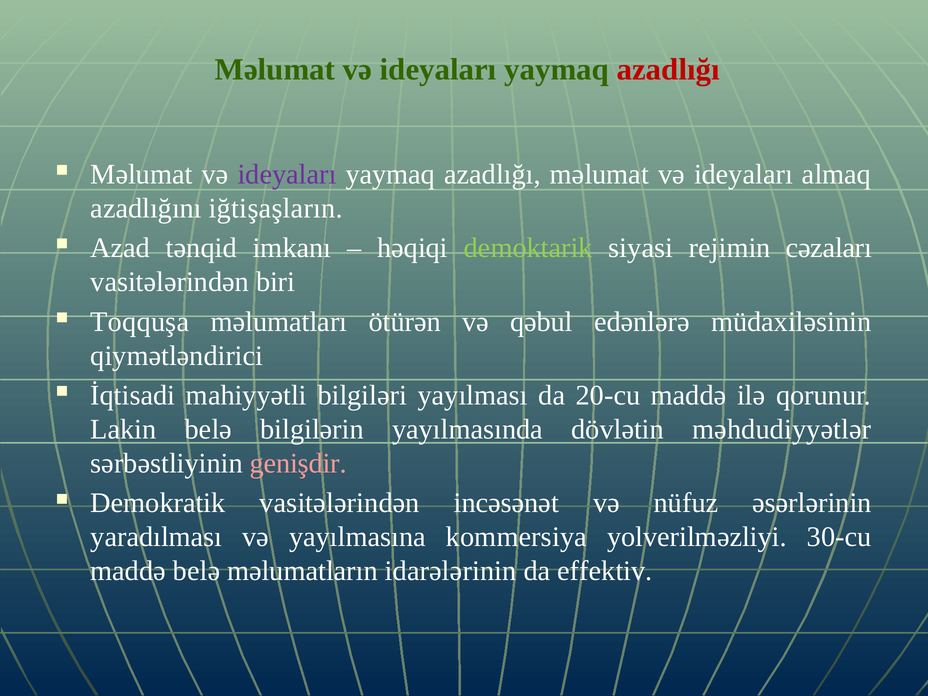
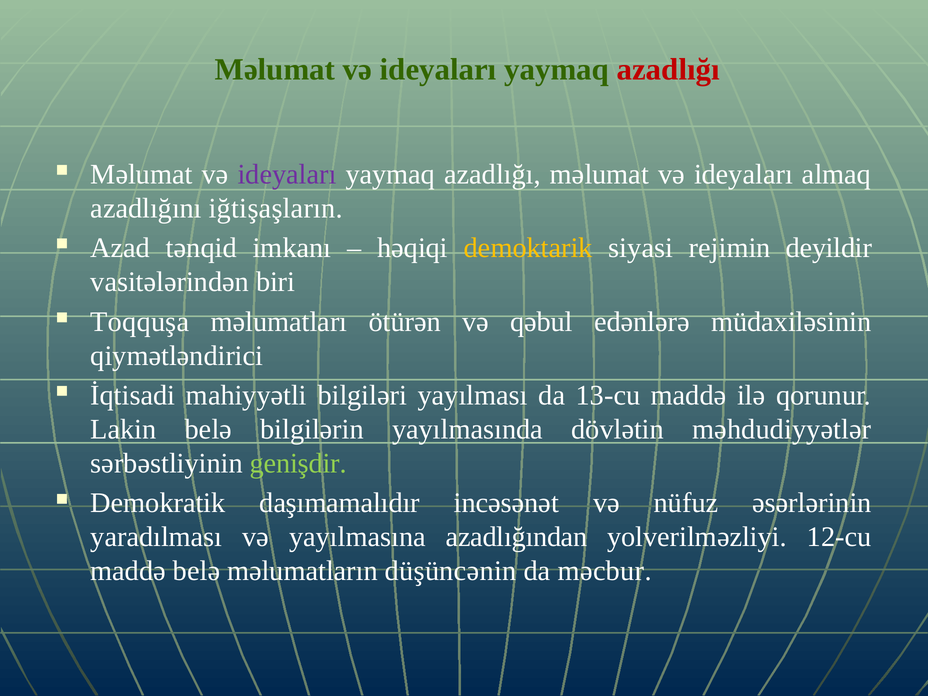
demoktarik colour: light green -> yellow (528, 248)
cəzaları: cəzaları -> deyildir (829, 248)
20-cu: 20-cu -> 13-cu (608, 395)
genişdir colour: pink -> light green (298, 463)
Demokratik vasitələrindən: vasitələrindən -> daşımamalıdır (340, 503)
kommersiya: kommersiya -> azadlığından (517, 537)
30-cu: 30-cu -> 12-cu (839, 537)
idarələrinin: idarələrinin -> düşüncənin (451, 571)
effektiv: effektiv -> məcbur (605, 571)
